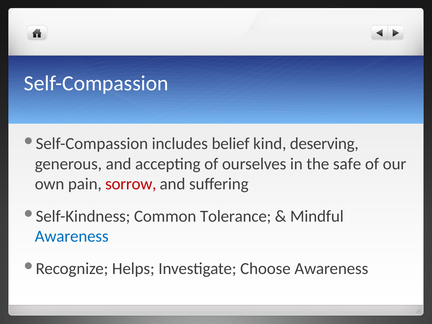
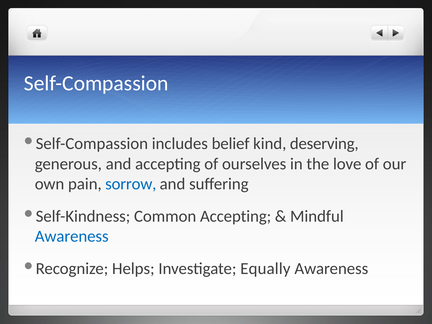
safe: safe -> love (347, 164)
sorrow colour: red -> blue (131, 184)
Common Tolerance: Tolerance -> Accepting (236, 216)
Choose: Choose -> Equally (265, 269)
